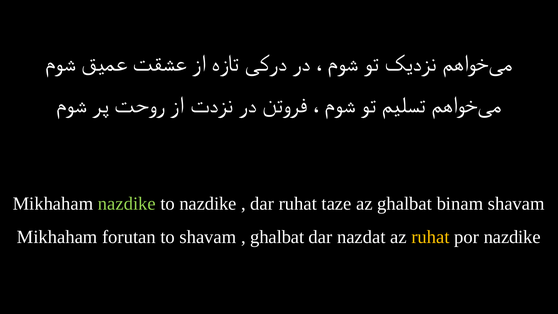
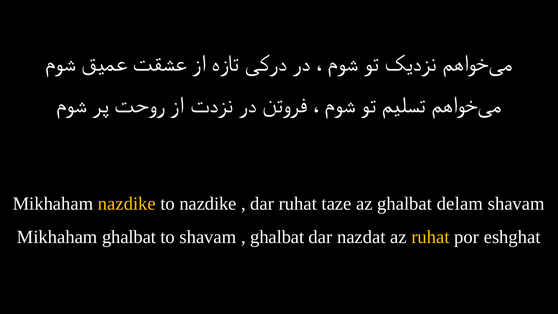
nazdike colour: light green -> yellow (127, 204)
binam: binam -> delam (460, 204)
Mikhaham forutan: forutan -> ghalbat (129, 237)
por nazdike: nazdike -> eshghat (512, 237)
